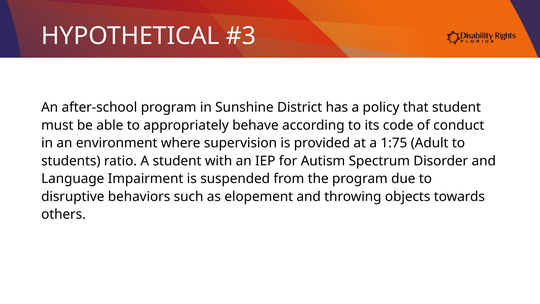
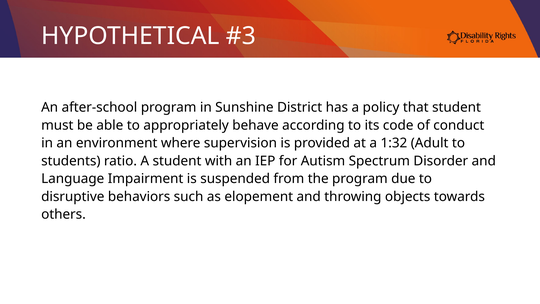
1:75: 1:75 -> 1:32 (394, 143)
